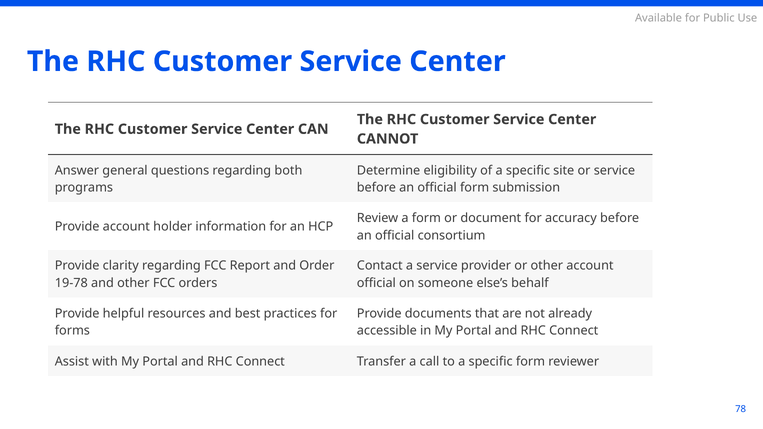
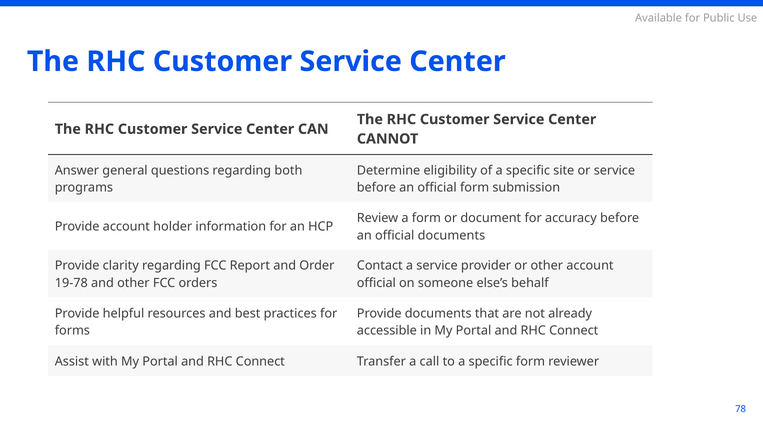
official consortium: consortium -> documents (451, 235)
